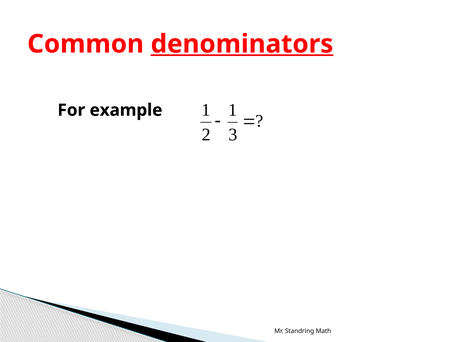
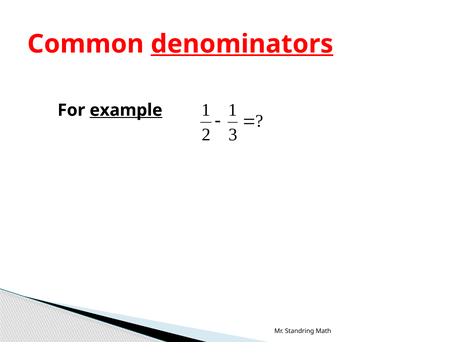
example underline: none -> present (126, 110)
